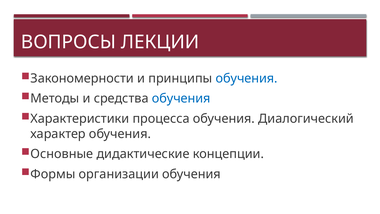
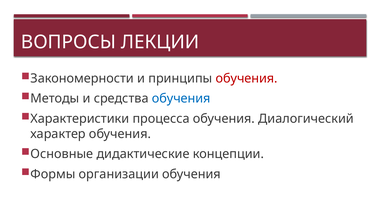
обучения colour: blue -> red (247, 78)
